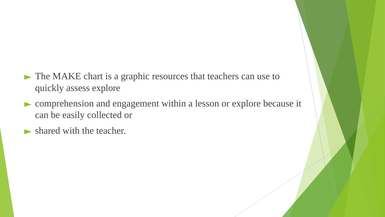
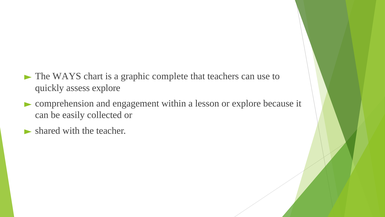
MAKE: MAKE -> WAYS (67, 76)
resources: resources -> complete (170, 76)
